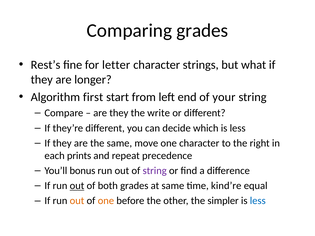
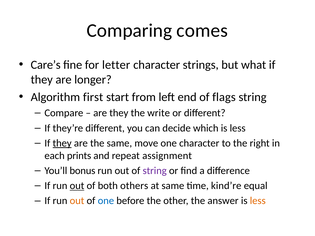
Comparing grades: grades -> comes (202, 30)
Rest’s: Rest’s -> Care’s (46, 65)
your: your -> flags (224, 97)
they underline: none -> present (62, 143)
precedence: precedence -> assignment (167, 156)
both grades: grades -> others (134, 186)
one colour: orange -> blue (106, 201)
simpler: simpler -> answer (223, 201)
less colour: blue -> orange (258, 201)
